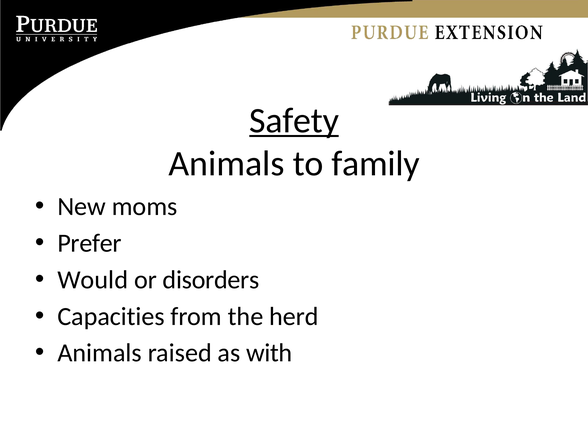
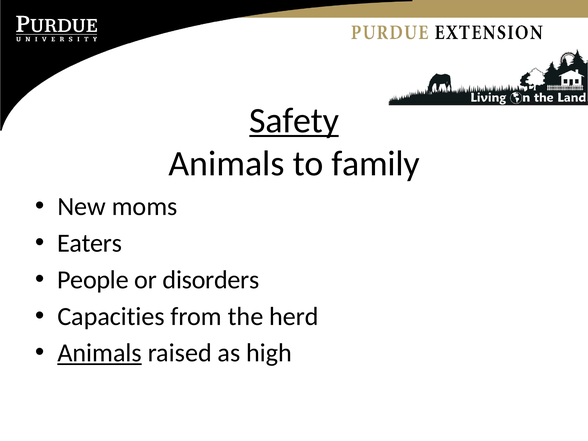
Prefer: Prefer -> Eaters (90, 243)
Would: Would -> People (93, 280)
Animals underline: none -> present (100, 353)
with: with -> high (269, 353)
